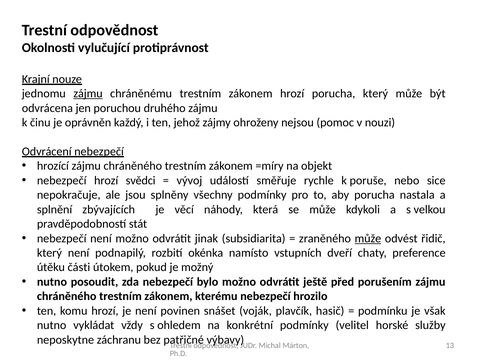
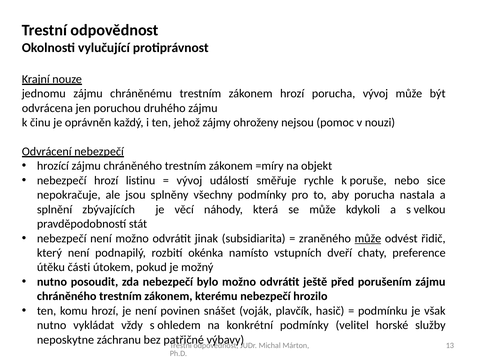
zájmu underline: present -> none (88, 94)
porucha který: který -> vývoj (375, 94)
svědci: svědci -> listinu (141, 181)
